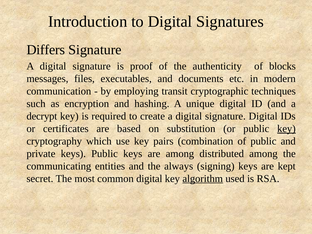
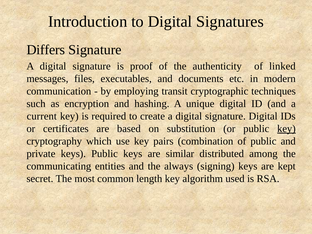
blocks: blocks -> linked (282, 66)
decrypt: decrypt -> current (42, 116)
are among: among -> similar (180, 154)
common digital: digital -> length (149, 179)
algorithm underline: present -> none (203, 179)
